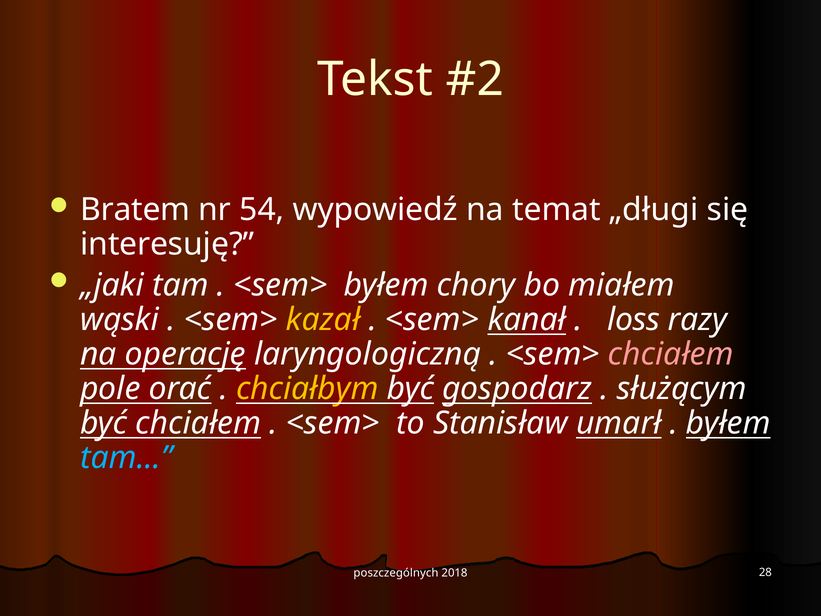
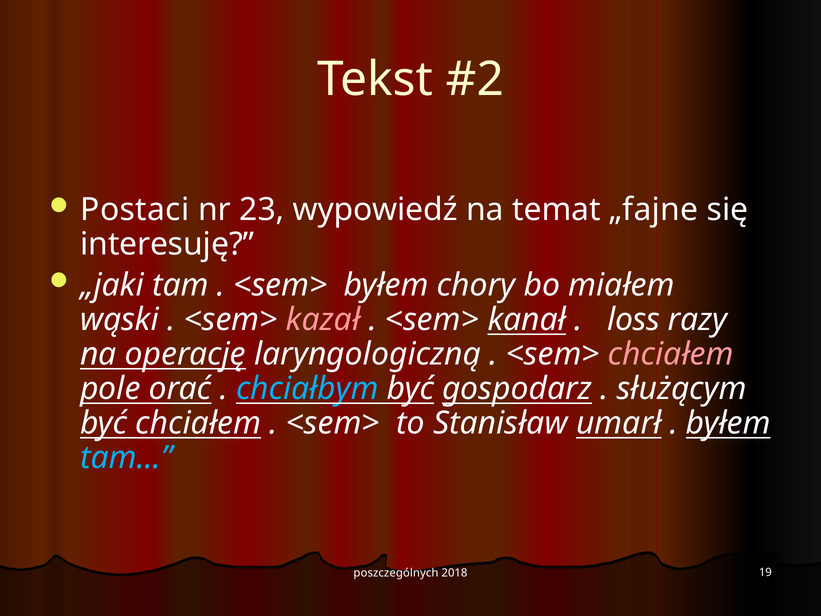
Bratem: Bratem -> Postaci (135, 210)
54: 54 -> 23 (262, 210)
„długi: „długi -> „fajne (654, 210)
kazał colour: yellow -> pink (323, 319)
chciałbym colour: yellow -> light blue (307, 388)
28: 28 -> 19 (765, 572)
